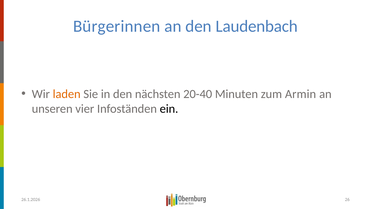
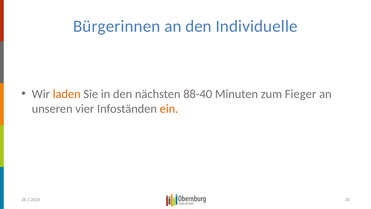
Laudenbach: Laudenbach -> Individuelle (257, 26)
20-40: 20-40 -> 88-40 (198, 94)
Armin: Armin -> Fieger (301, 94)
ein colour: black -> orange (169, 109)
